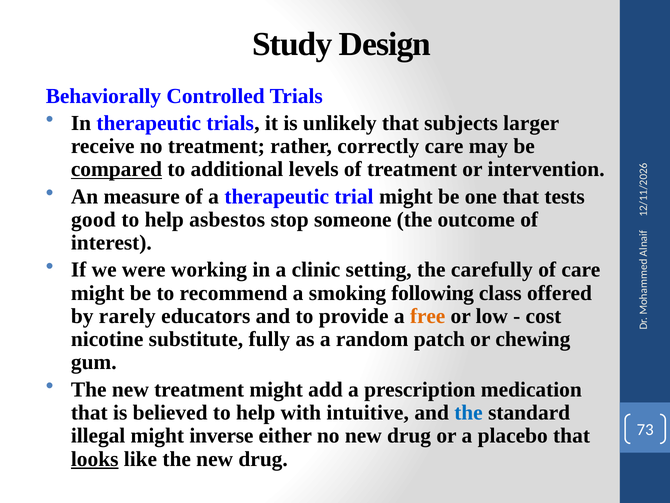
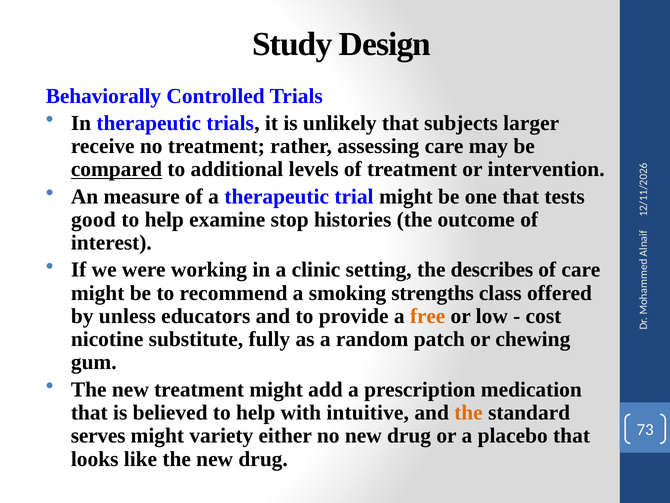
correctly: correctly -> assessing (378, 146)
asbestos: asbestos -> examine (227, 219)
someone: someone -> histories (353, 219)
carefully: carefully -> describes (492, 270)
following: following -> strengths (433, 293)
rarely: rarely -> unless (127, 316)
the colour: blue -> orange (468, 412)
illegal: illegal -> serves (98, 435)
inverse: inverse -> variety (221, 435)
looks underline: present -> none (95, 458)
